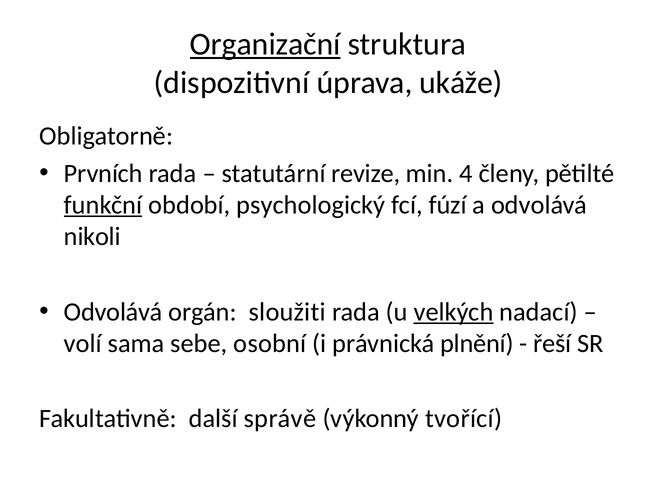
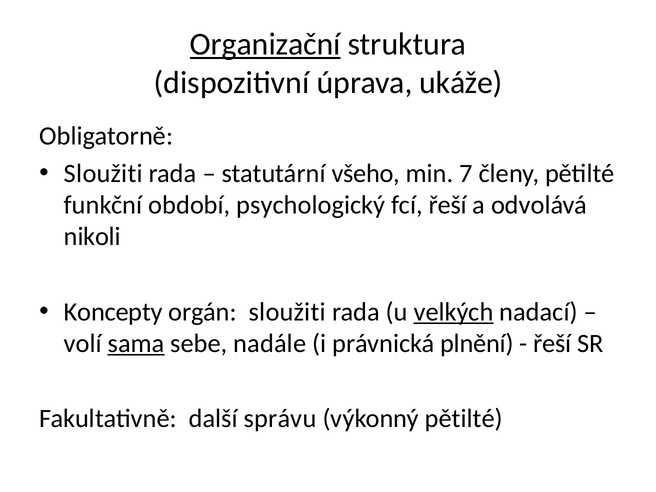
Prvních: Prvních -> Sloužiti (103, 173)
revize: revize -> všeho (366, 173)
4: 4 -> 7 (466, 173)
funkční underline: present -> none (103, 205)
fcí fúzí: fúzí -> řeší (448, 205)
Odvolává: Odvolává -> Koncepty (113, 312)
sama underline: none -> present (136, 344)
osobní: osobní -> nadále (270, 344)
správě: správě -> správu (280, 419)
výkonný tvořící: tvořící -> pětilté (464, 419)
